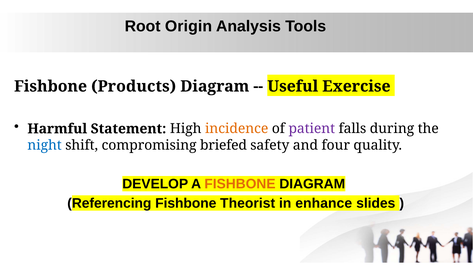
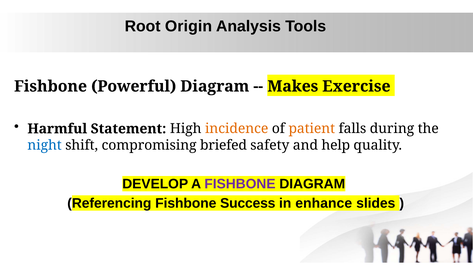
Products: Products -> Powerful (134, 86)
Useful: Useful -> Makes (293, 86)
patient colour: purple -> orange (312, 129)
four: four -> help (336, 145)
FISHBONE colour: orange -> purple (240, 184)
Theorist: Theorist -> Success (248, 203)
